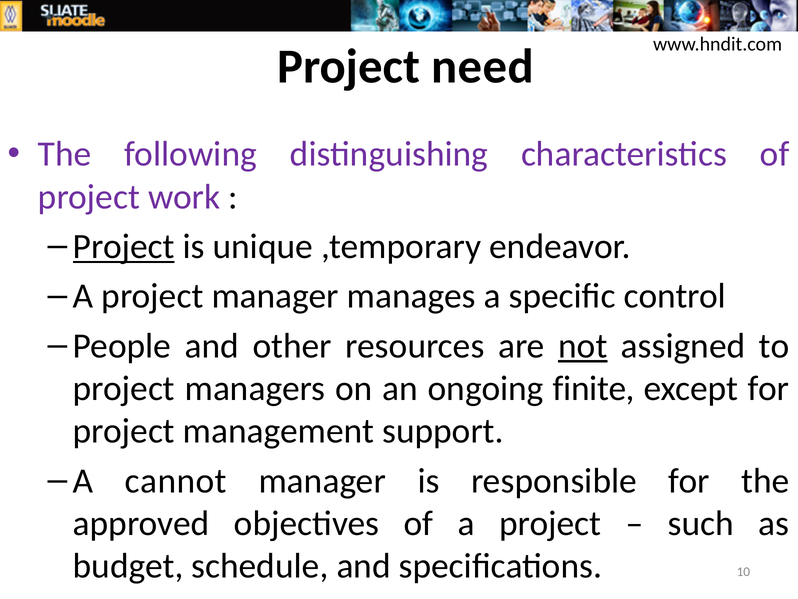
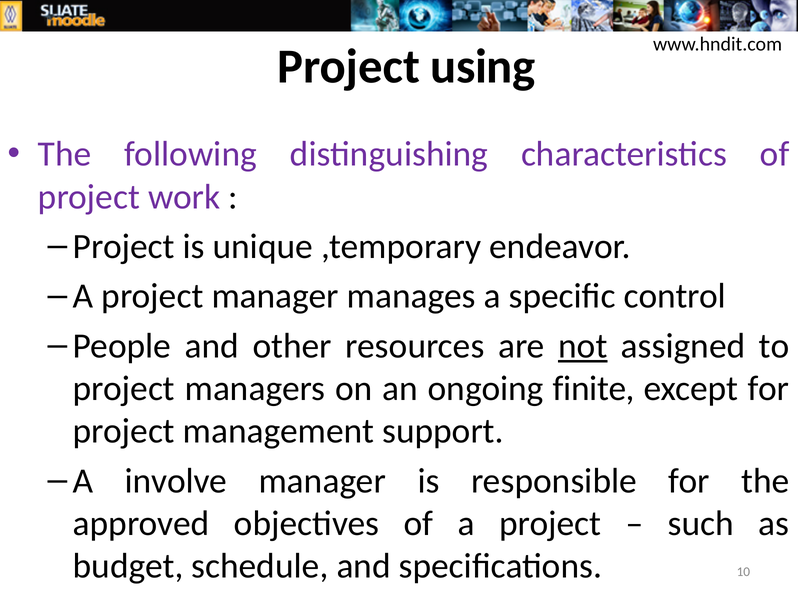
need: need -> using (483, 67)
Project underline: present -> none (124, 246)
cannot: cannot -> involve (176, 481)
